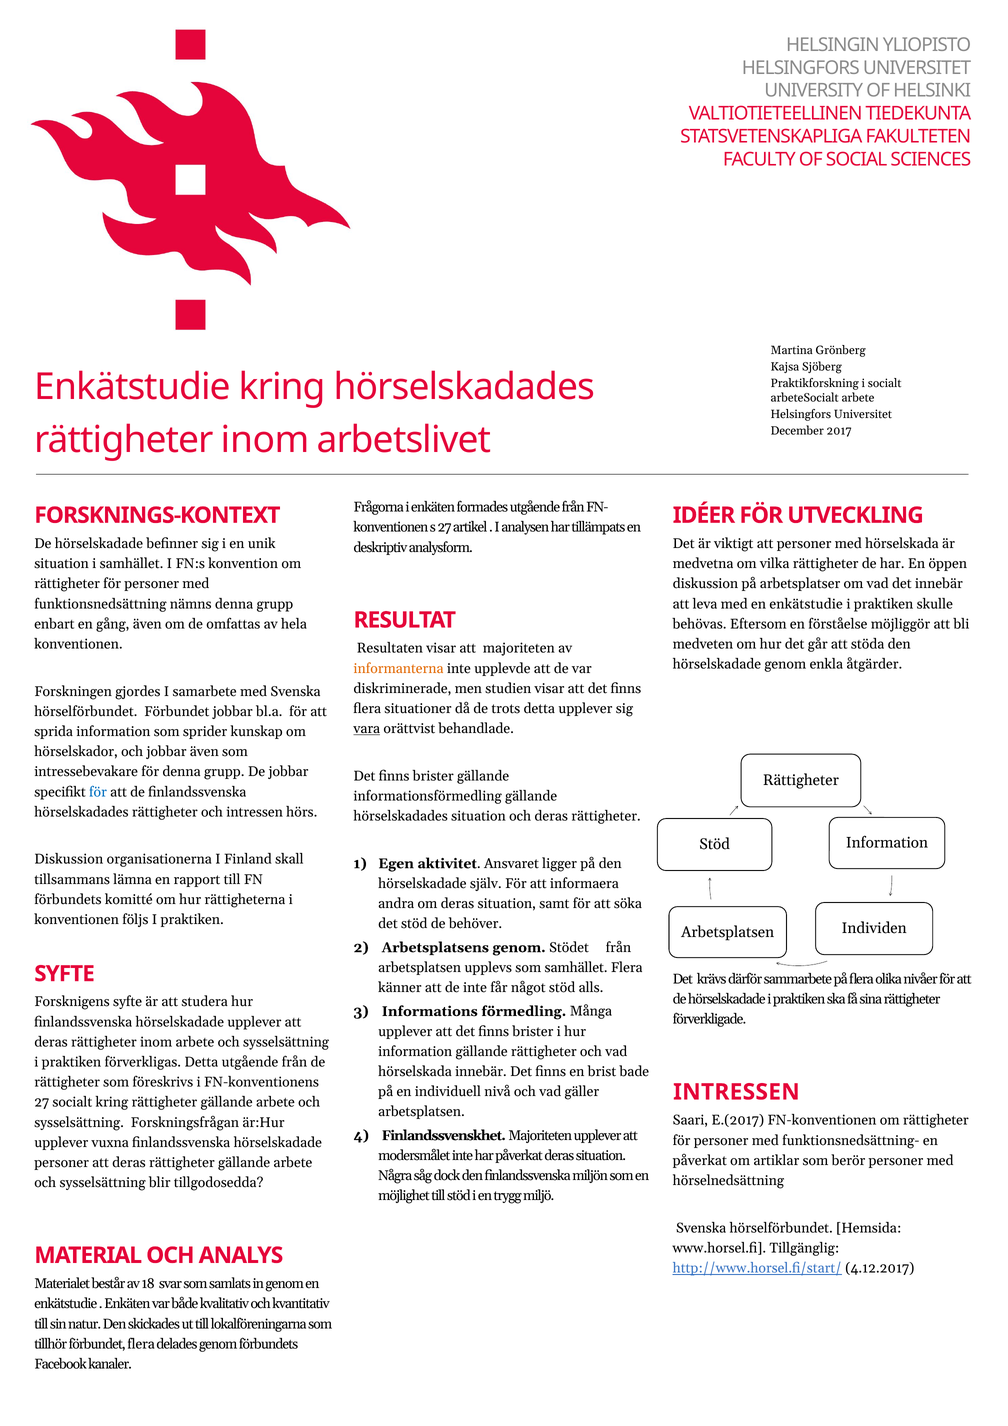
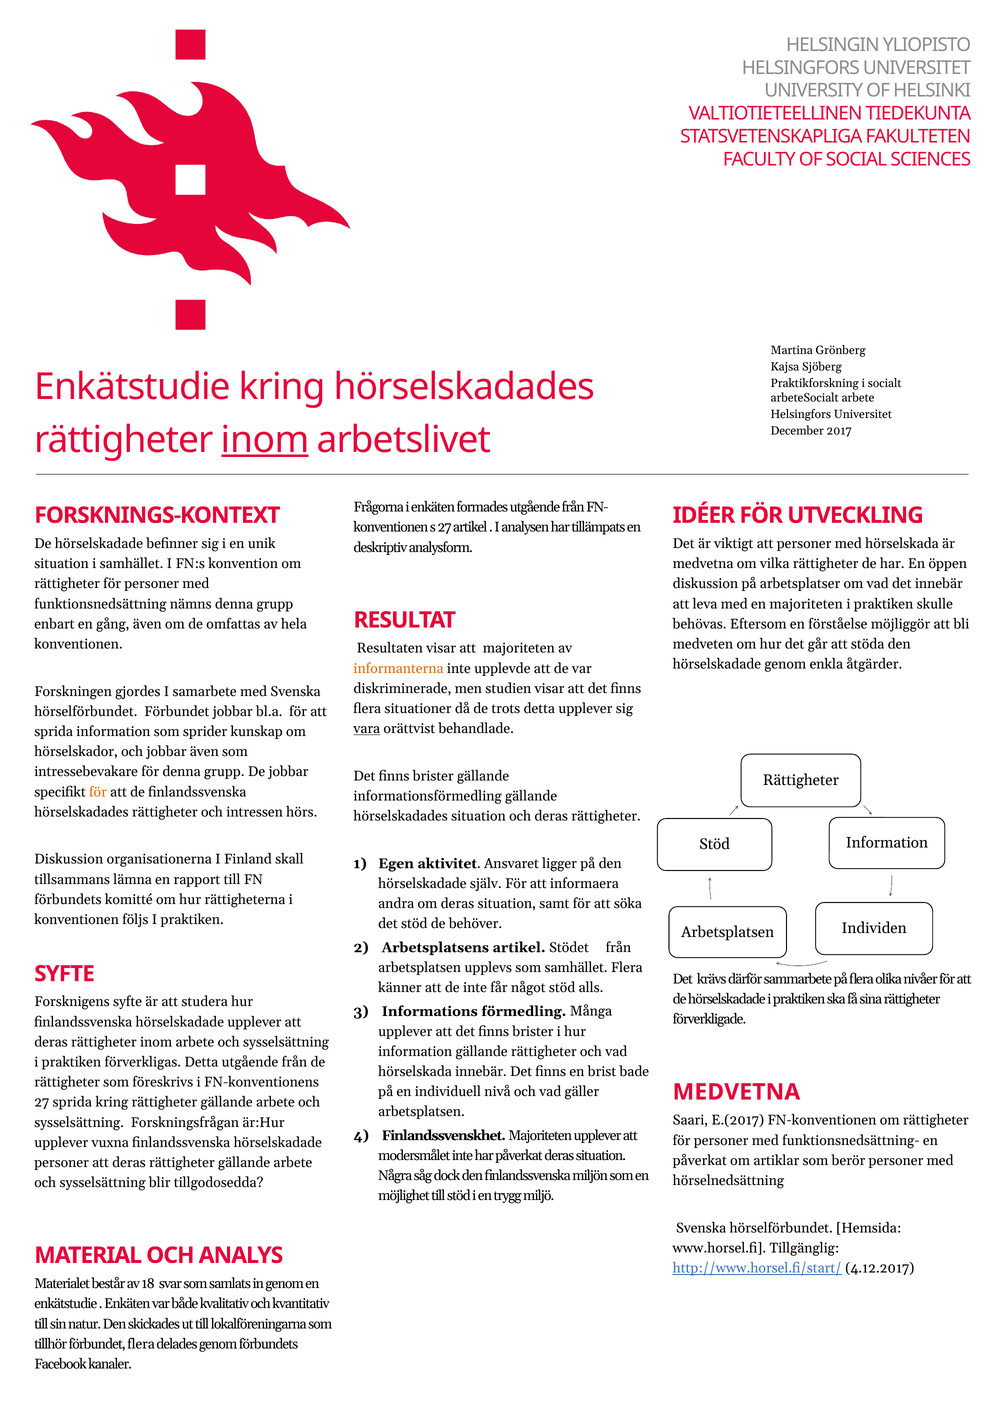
inom underline: none -> present (265, 439)
med en enkätstudie: enkätstudie -> majoriteten (806, 604)
för colour: blue -> orange (98, 791)
Arbetsplatsens genom: genom -> artikel (519, 947)
INTRESSEN: INTRESSEN -> MEDVETNA (736, 1091)
27 socialt: socialt -> sprida (72, 1102)
